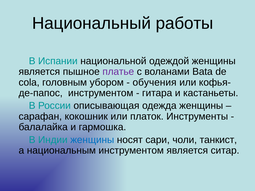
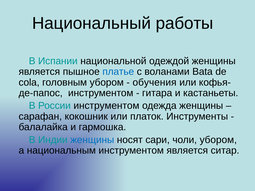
платье colour: purple -> blue (118, 72)
России описывающая: описывающая -> инструментом (106, 106)
чоли танкист: танкист -> убором (218, 140)
